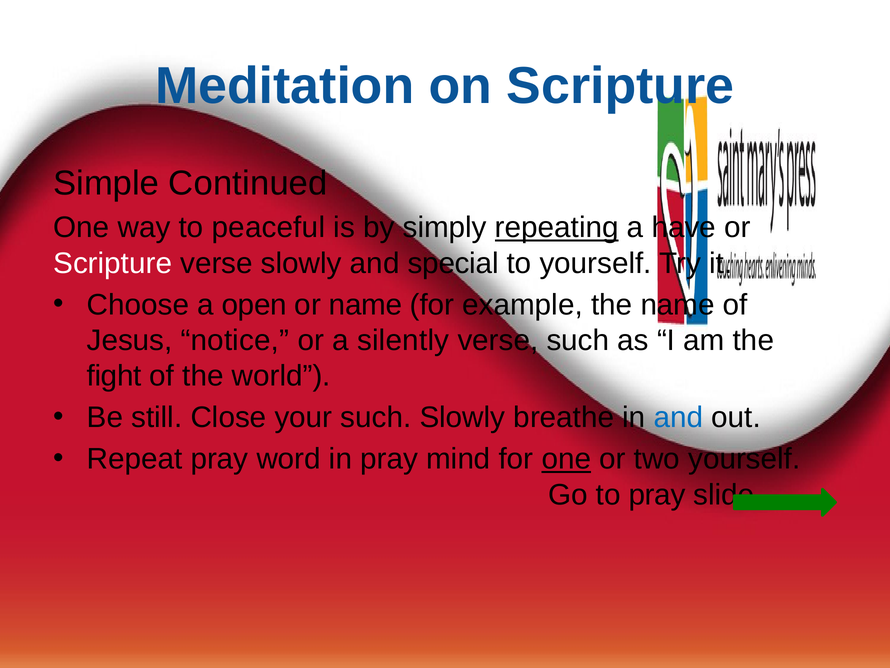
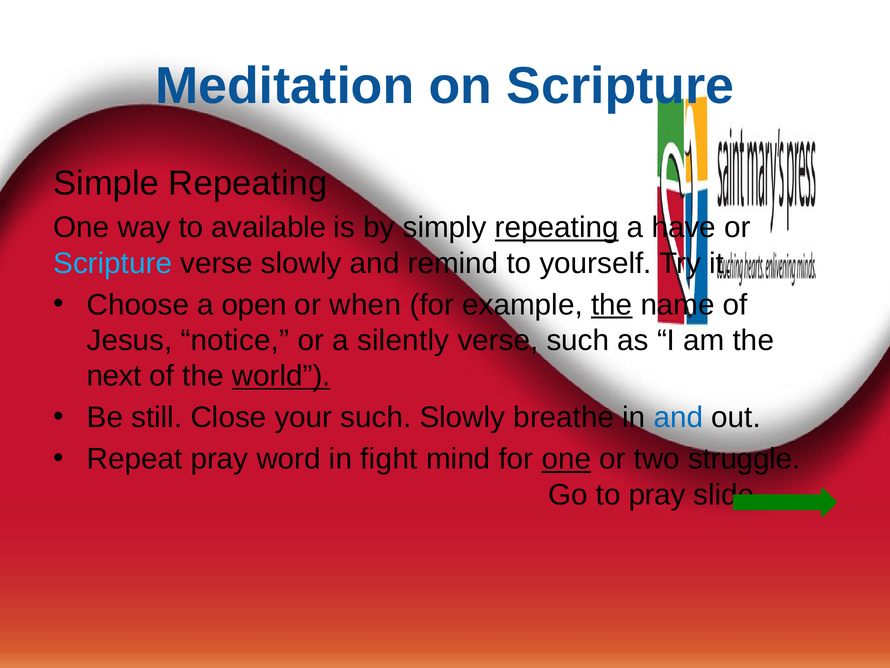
Simple Continued: Continued -> Repeating (248, 183)
peaceful: peaceful -> available (269, 227)
Scripture colour: white -> light blue (113, 263)
special: special -> remind (453, 263)
or name: name -> when (365, 305)
the underline: none -> present (612, 305)
fight: fight -> next (114, 376)
world underline: none -> present (281, 376)
in pray: pray -> fight (389, 459)
two yourself: yourself -> struggle (744, 459)
